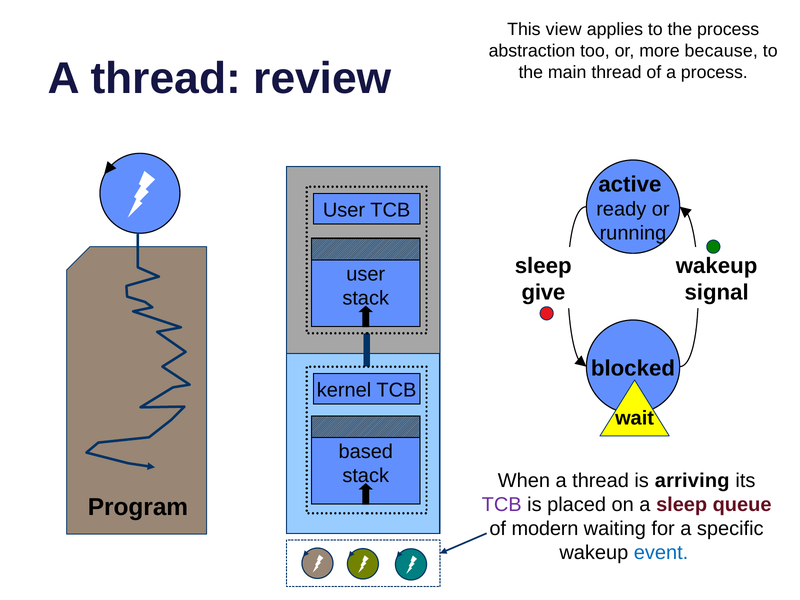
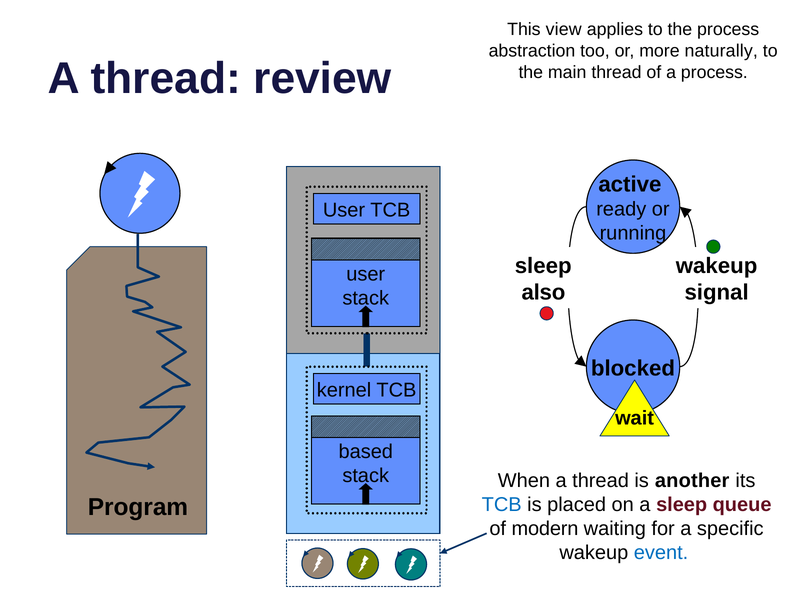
because: because -> naturally (721, 51)
give: give -> also (543, 293)
arriving: arriving -> another (692, 481)
TCB colour: purple -> blue (502, 505)
